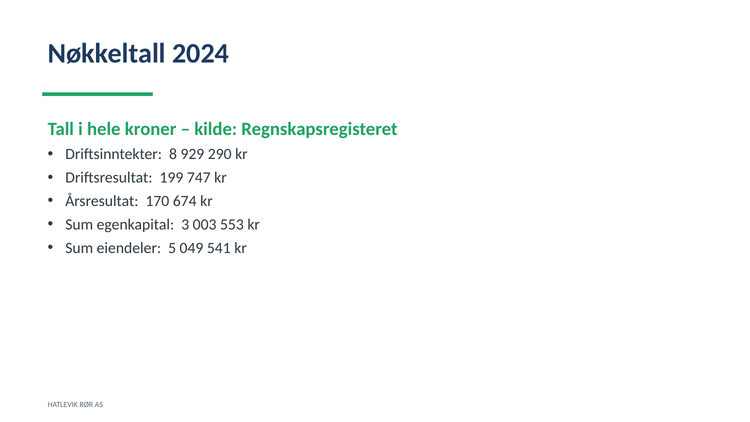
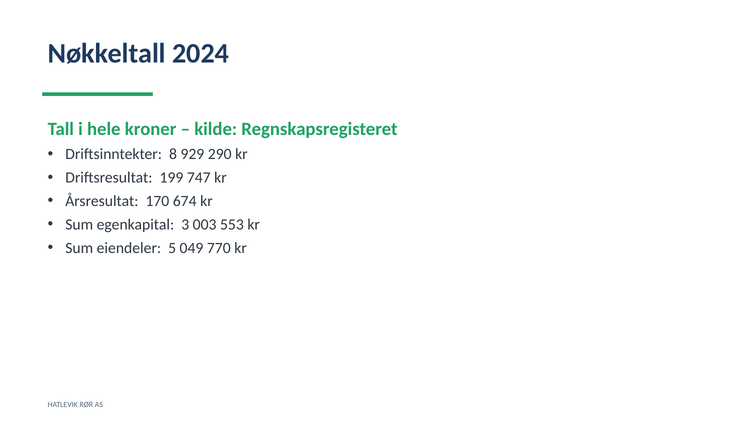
541: 541 -> 770 (219, 248)
